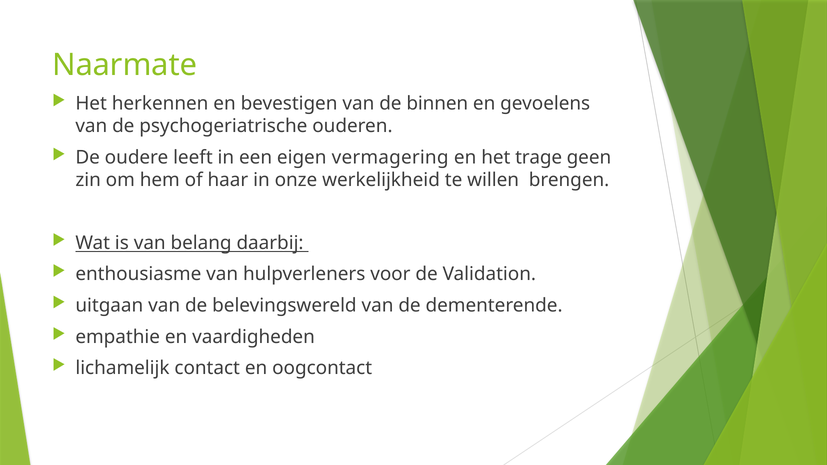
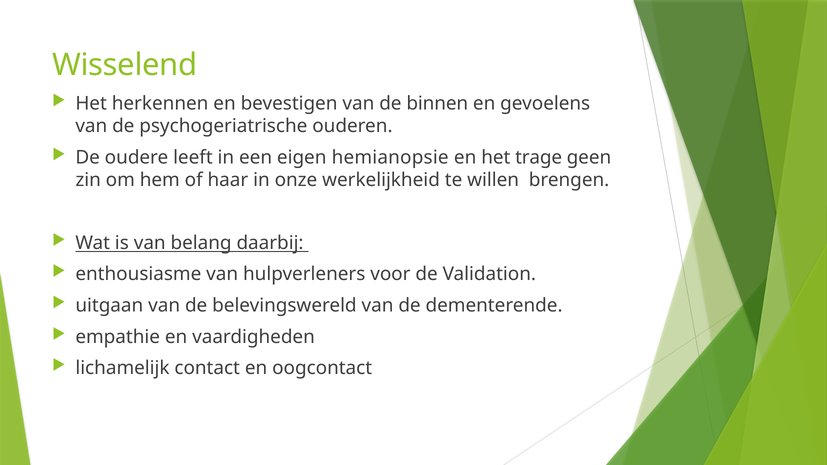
Naarmate: Naarmate -> Wisselend (125, 65)
vermagering: vermagering -> hemianopsie (390, 158)
